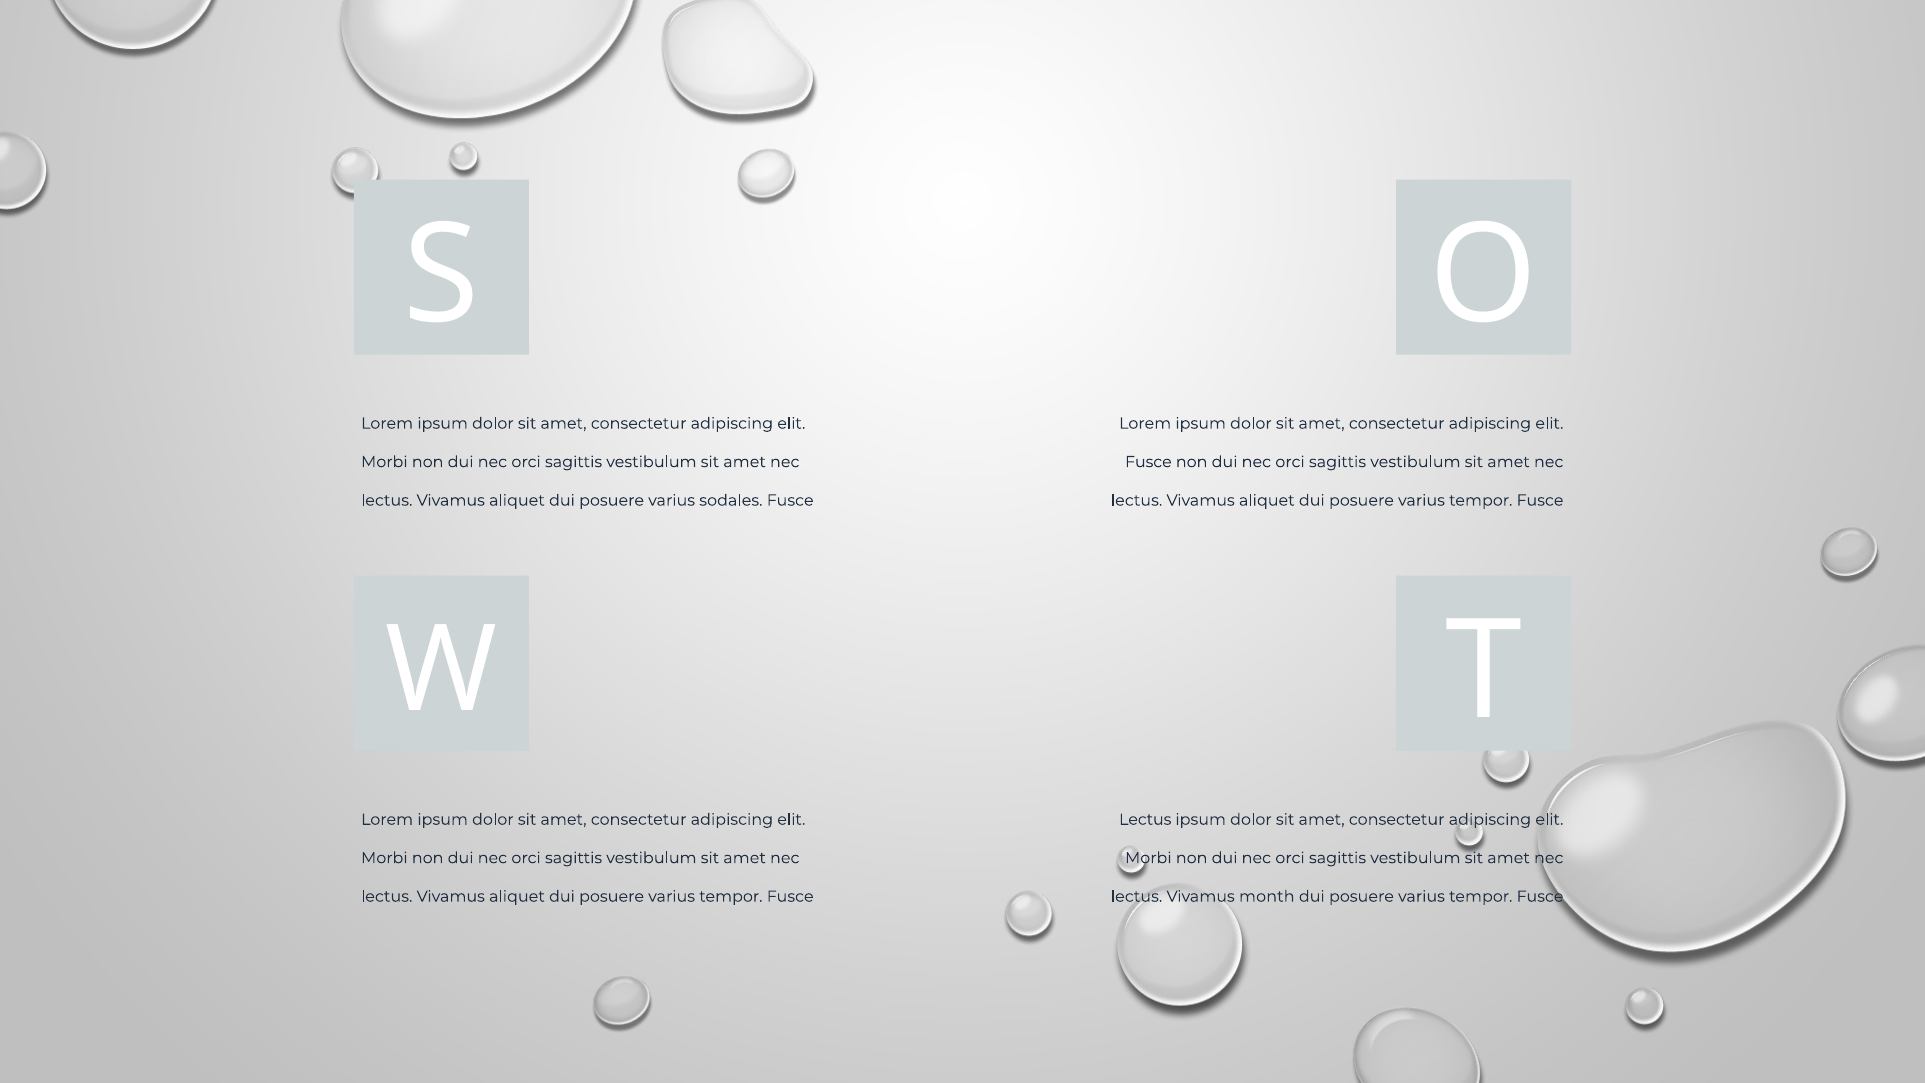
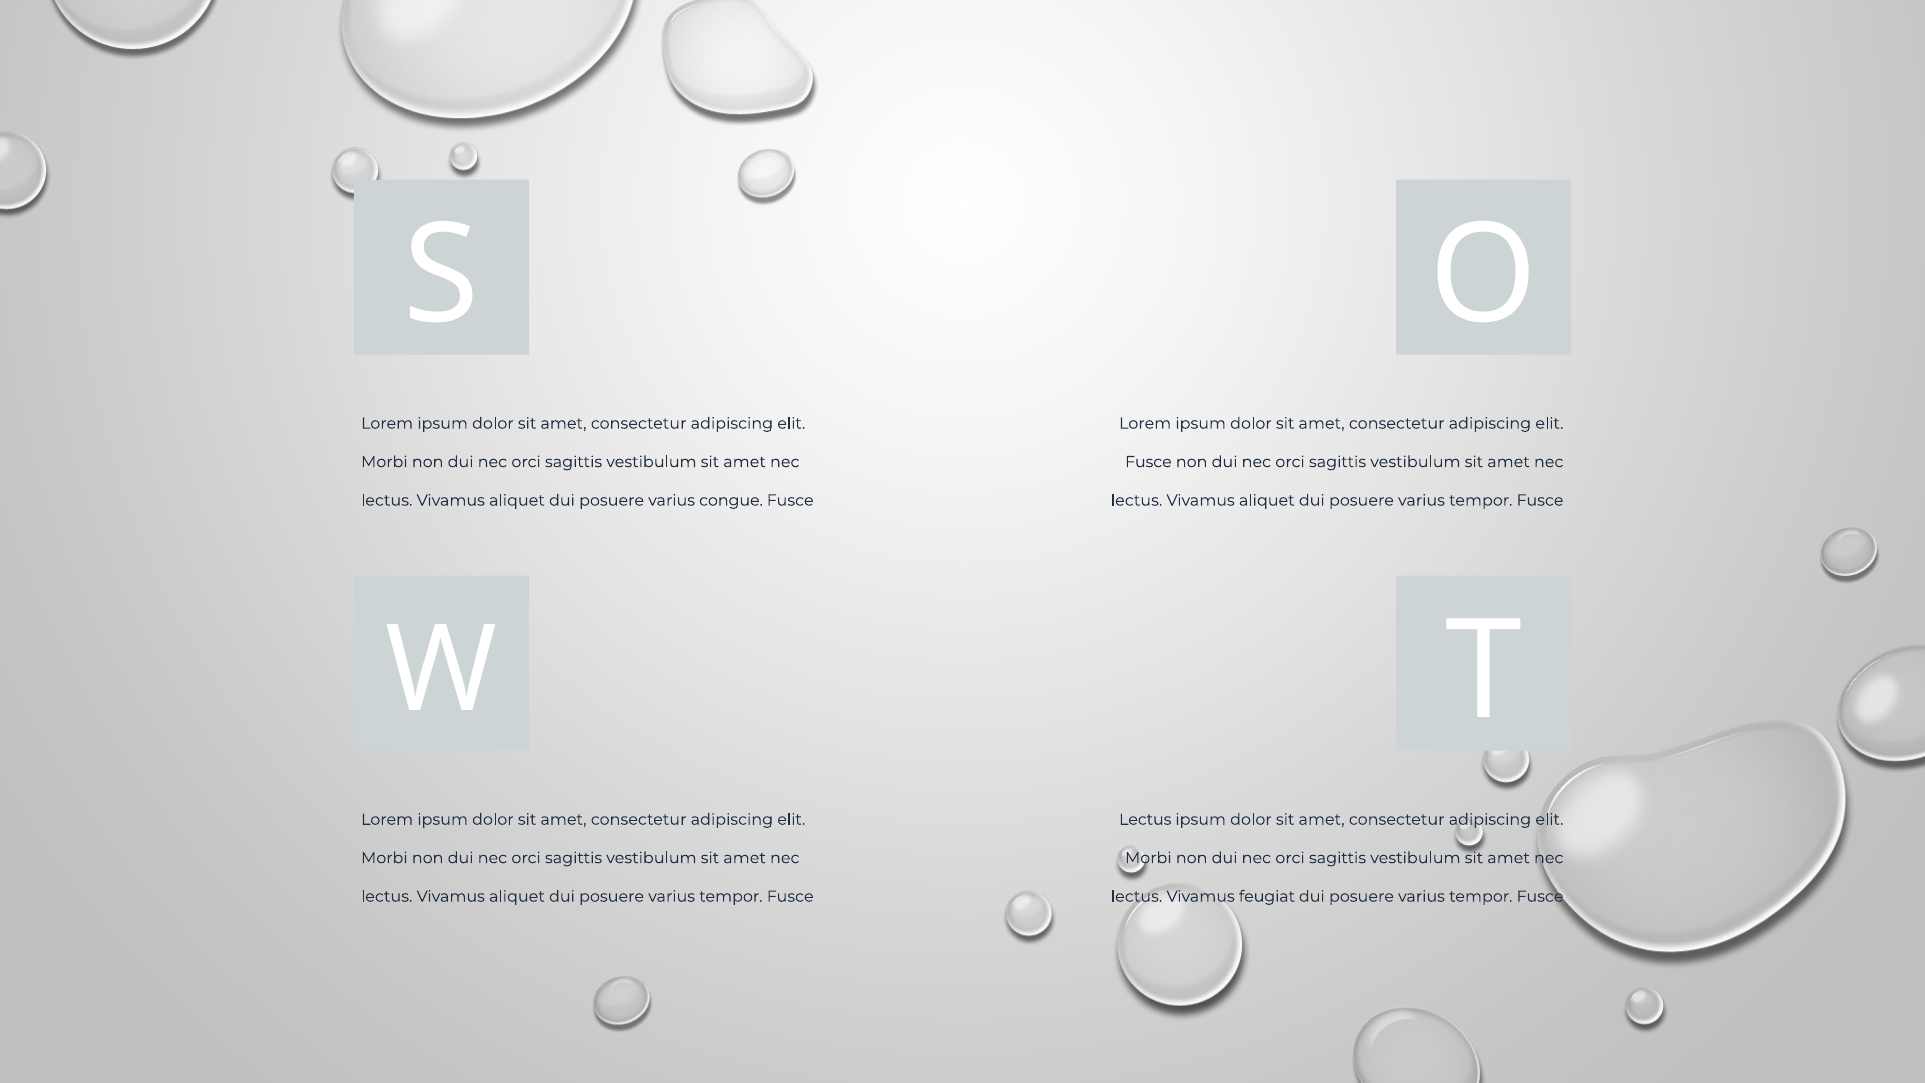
sodales: sodales -> congue (731, 500)
month: month -> feugiat (1267, 896)
